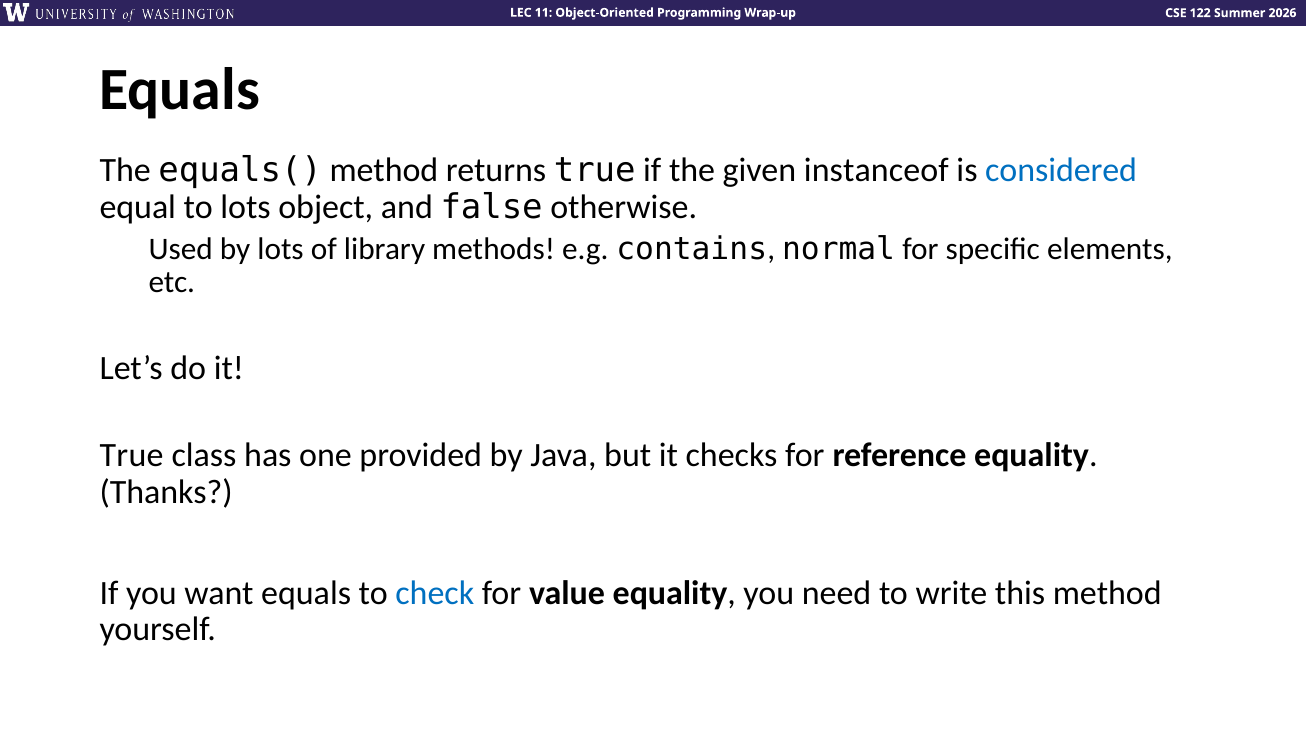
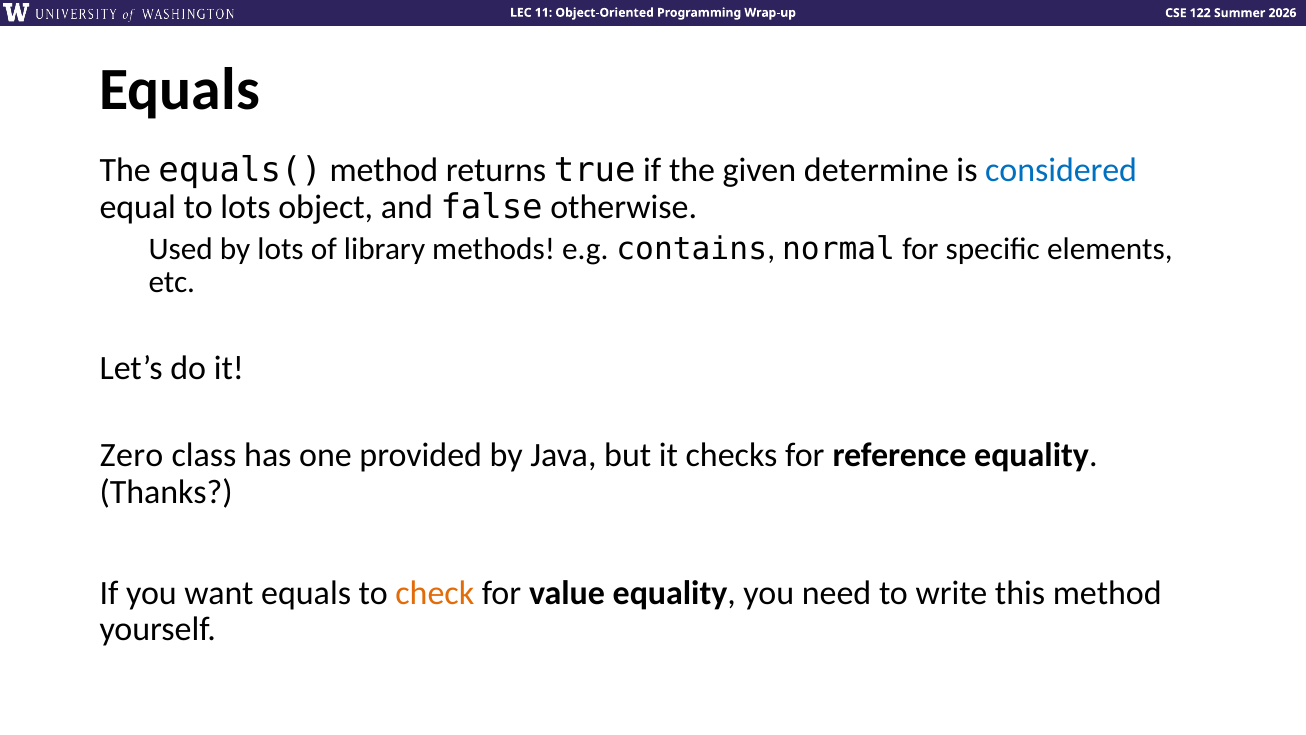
instanceof: instanceof -> determine (876, 170)
True: True -> Zero (132, 455)
check colour: blue -> orange (435, 592)
